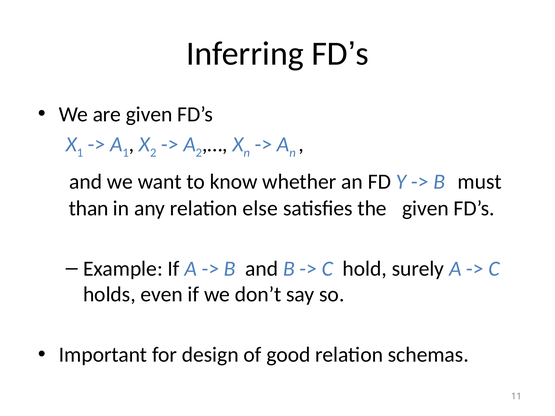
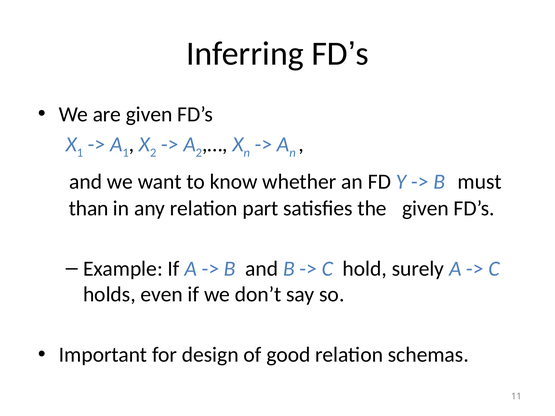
else: else -> part (260, 208)
